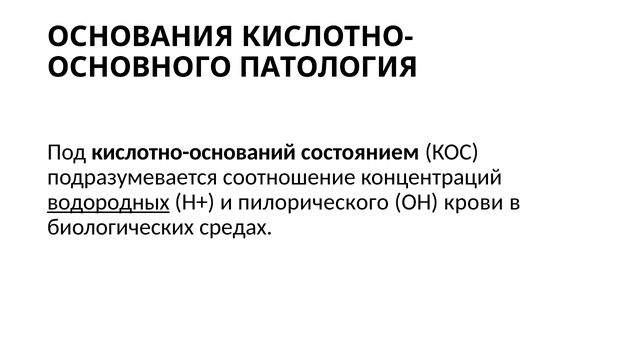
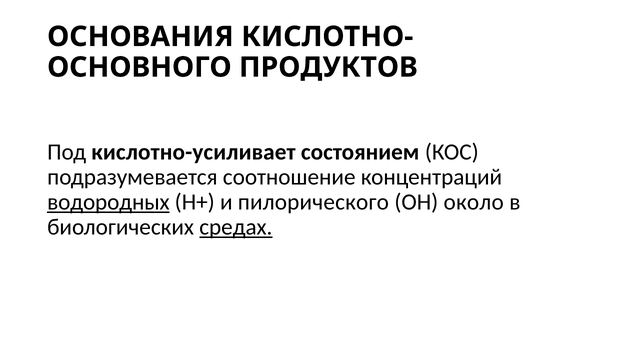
ПАТОЛОГИЯ: ПАТОЛОГИЯ -> ПРОДУКТОВ (328, 67)
кислотно-оснований: кислотно-оснований -> кислотно-усиливает (193, 152)
крови: крови -> около (474, 202)
средах underline: none -> present (236, 227)
